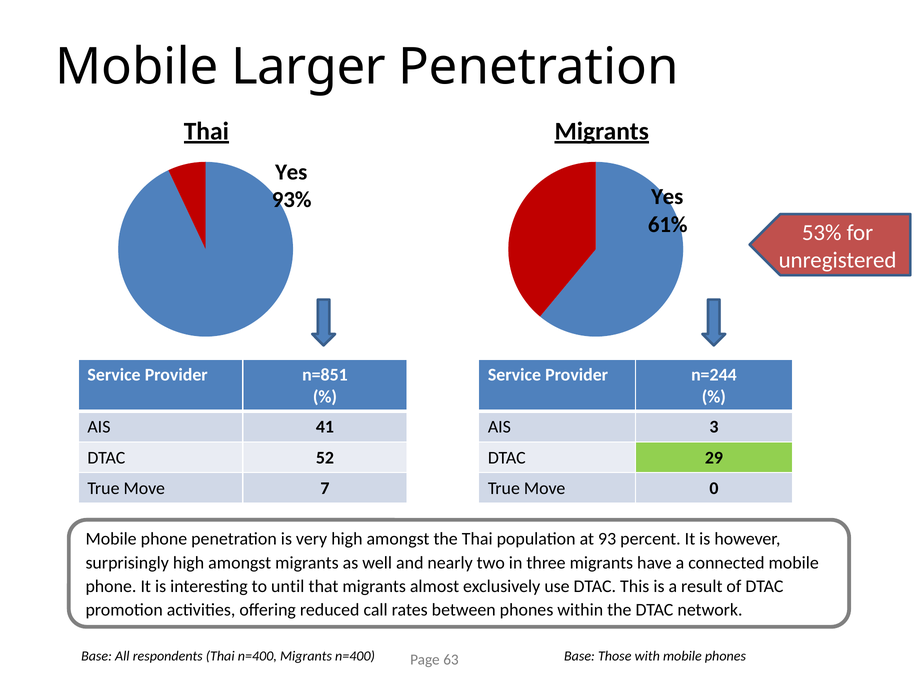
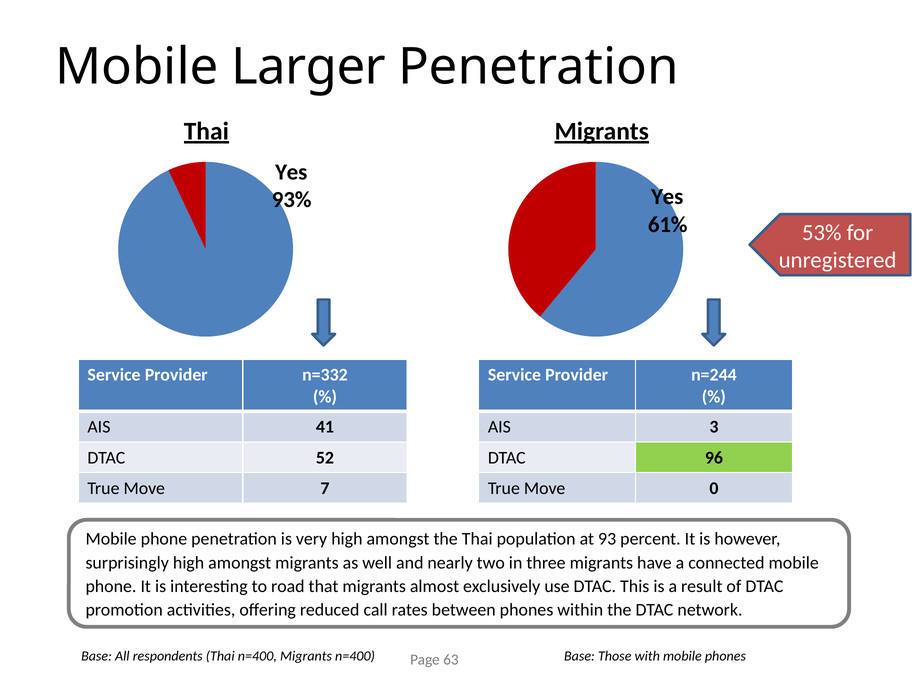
n=851: n=851 -> n=332 (325, 375)
29: 29 -> 96 (714, 458)
until: until -> road (288, 587)
